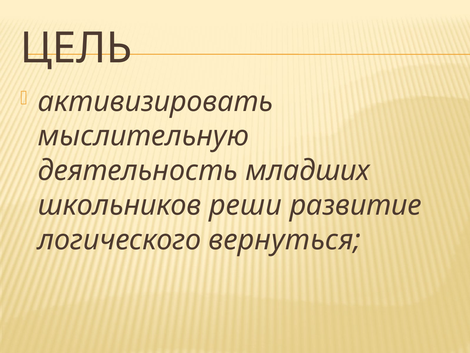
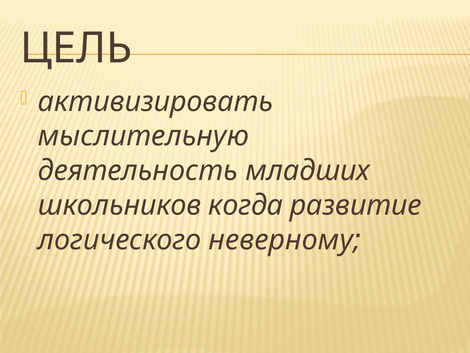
реши: реши -> когда (246, 205)
вернуться: вернуться -> неверному (285, 240)
